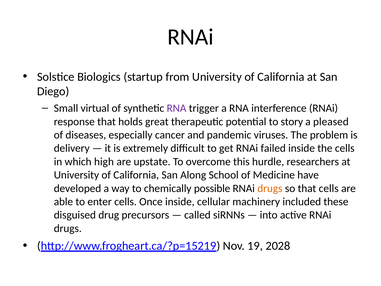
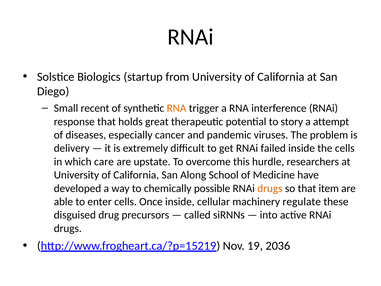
virtual: virtual -> recent (95, 108)
RNA colour: purple -> orange (177, 108)
pleased: pleased -> attempt (331, 122)
high: high -> care (104, 162)
that cells: cells -> item (329, 188)
included: included -> regulate (302, 202)
2028: 2028 -> 2036 (278, 246)
